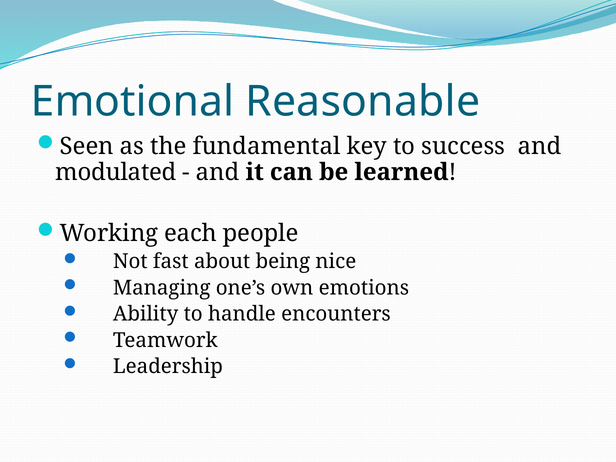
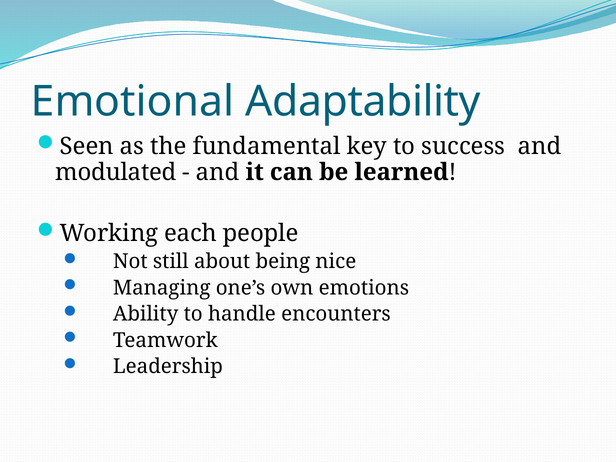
Reasonable: Reasonable -> Adaptability (363, 102)
fast: fast -> still (171, 262)
